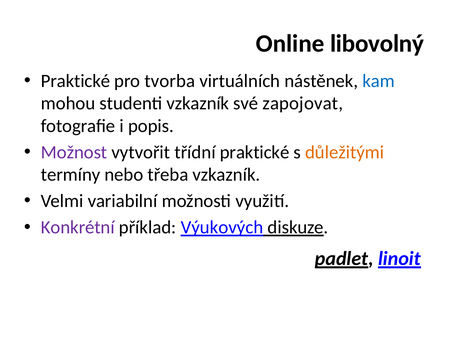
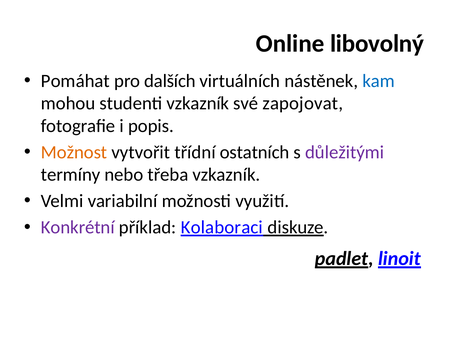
Praktické: Praktické -> Pomáhat (75, 81)
tvorba: tvorba -> dalších (170, 81)
Možnost colour: purple -> orange (74, 152)
třídní praktické: praktické -> ostatních (255, 152)
důležitými colour: orange -> purple (345, 152)
Výukových: Výukových -> Kolaboraci (222, 228)
